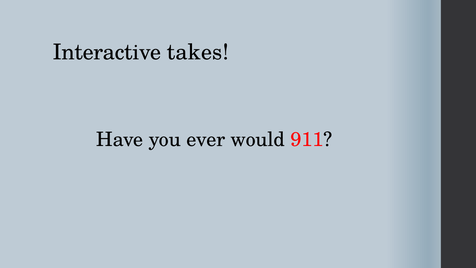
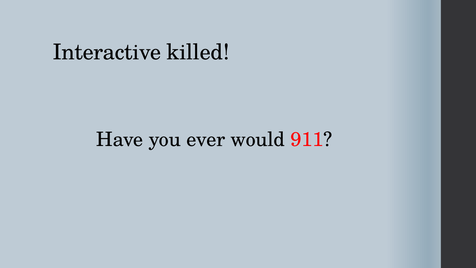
takes: takes -> killed (198, 52)
